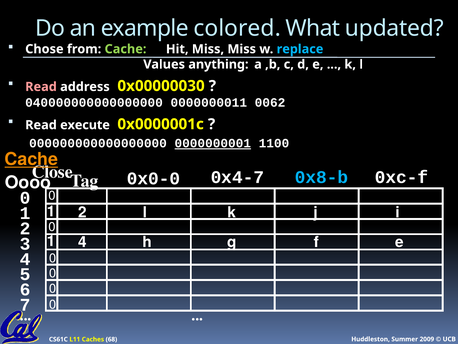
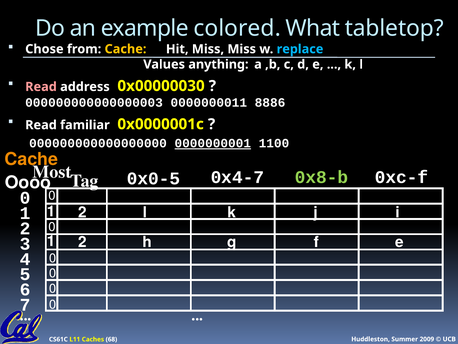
updated: updated -> tabletop (394, 28)
Cache colour: light green -> yellow (125, 49)
040000000000000000: 040000000000000000 -> 000000000000000003 (94, 102)
0062: 0062 -> 8886 (270, 102)
execute: execute -> familiar (85, 125)
Cache underline: present -> none (31, 159)
Close: Close -> Most (52, 172)
0x0-0: 0x0-0 -> 0x0-5 (153, 178)
0x8-b colour: light blue -> light green (321, 177)
4: 4 -> 2 (82, 242)
